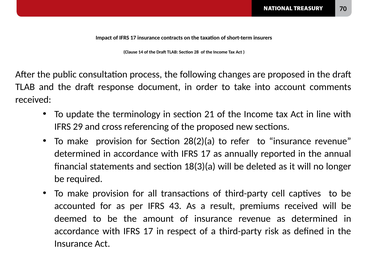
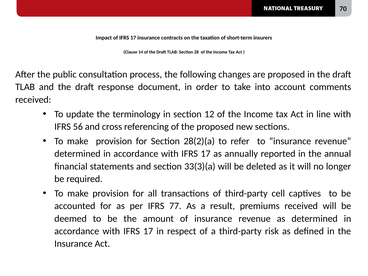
21: 21 -> 12 (209, 114)
29: 29 -> 56 (78, 127)
18(3)(a: 18(3)(a -> 33(3)(a (200, 166)
43: 43 -> 77 (175, 206)
